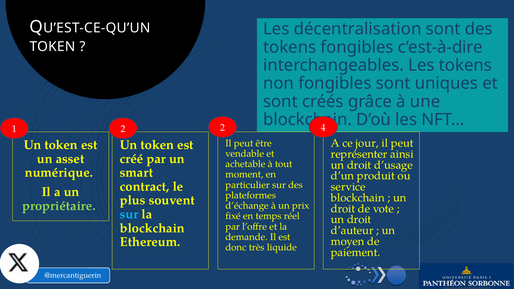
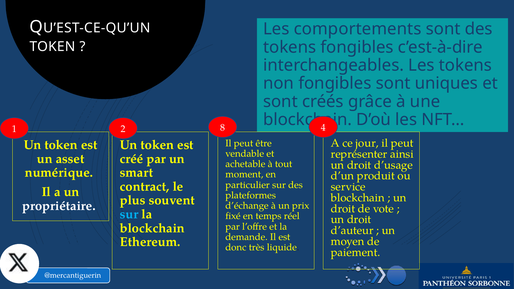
décentralisation: décentralisation -> comportements (358, 29)
2 2: 2 -> 8 (223, 128)
propriétaire colour: light green -> white (59, 206)
